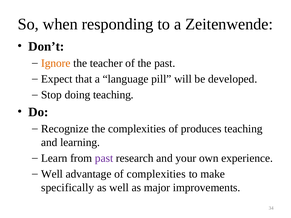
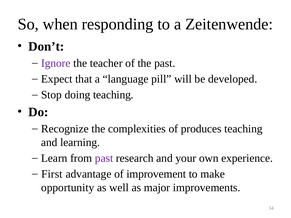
Ignore colour: orange -> purple (56, 63)
Well: Well -> First (52, 174)
of complexities: complexities -> improvement (156, 174)
specifically: specifically -> opportunity (68, 188)
